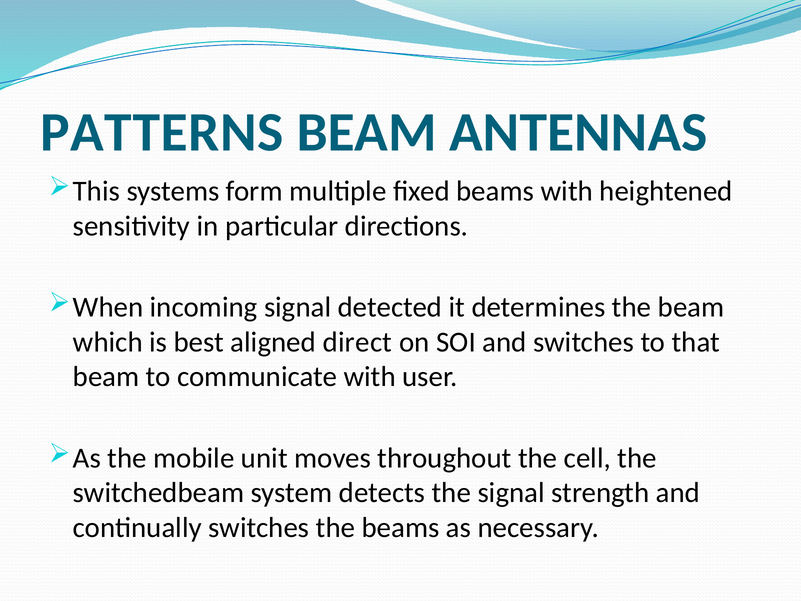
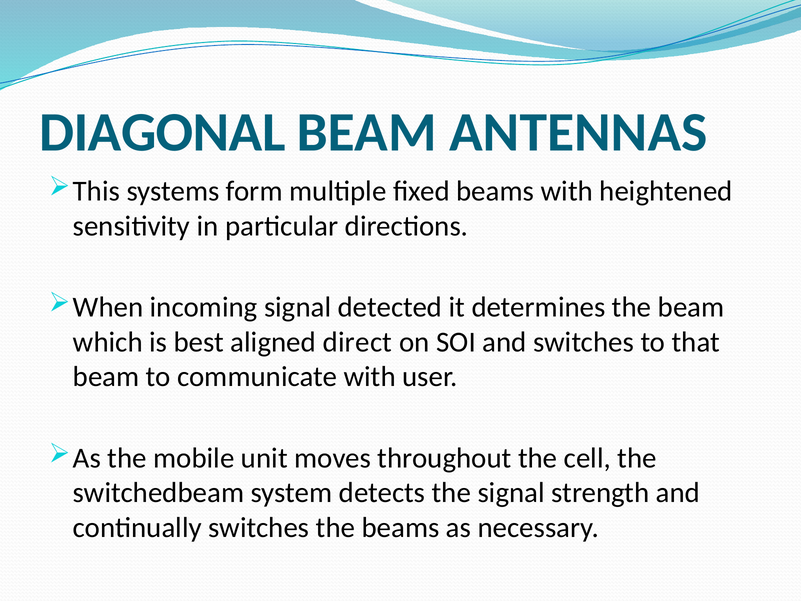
PATTERNS: PATTERNS -> DIAGONAL (162, 132)
